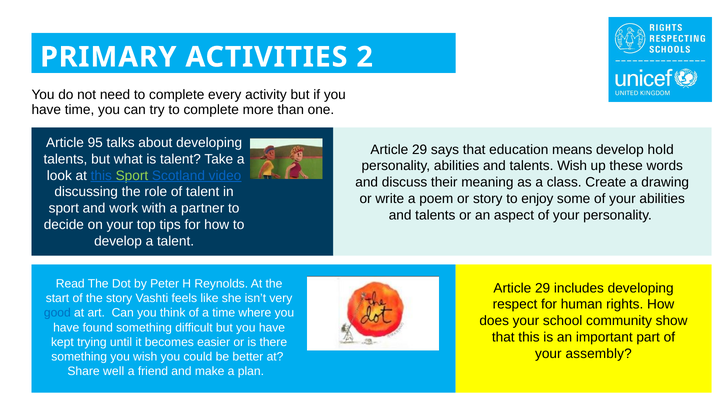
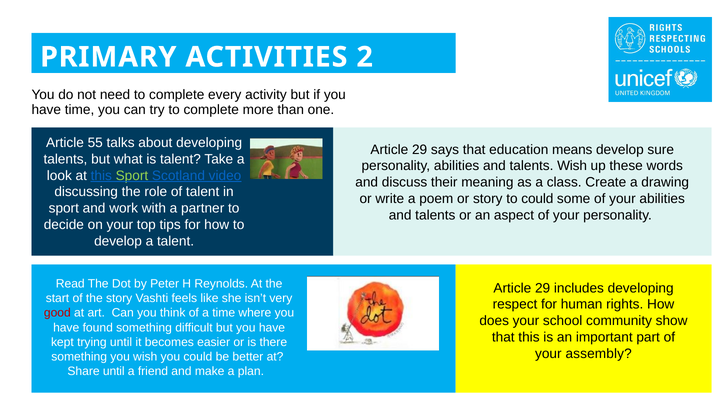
95: 95 -> 55 (95, 143)
hold: hold -> sure (661, 150)
to enjoy: enjoy -> could (537, 199)
good colour: blue -> red (57, 313)
Share well: well -> until (114, 371)
